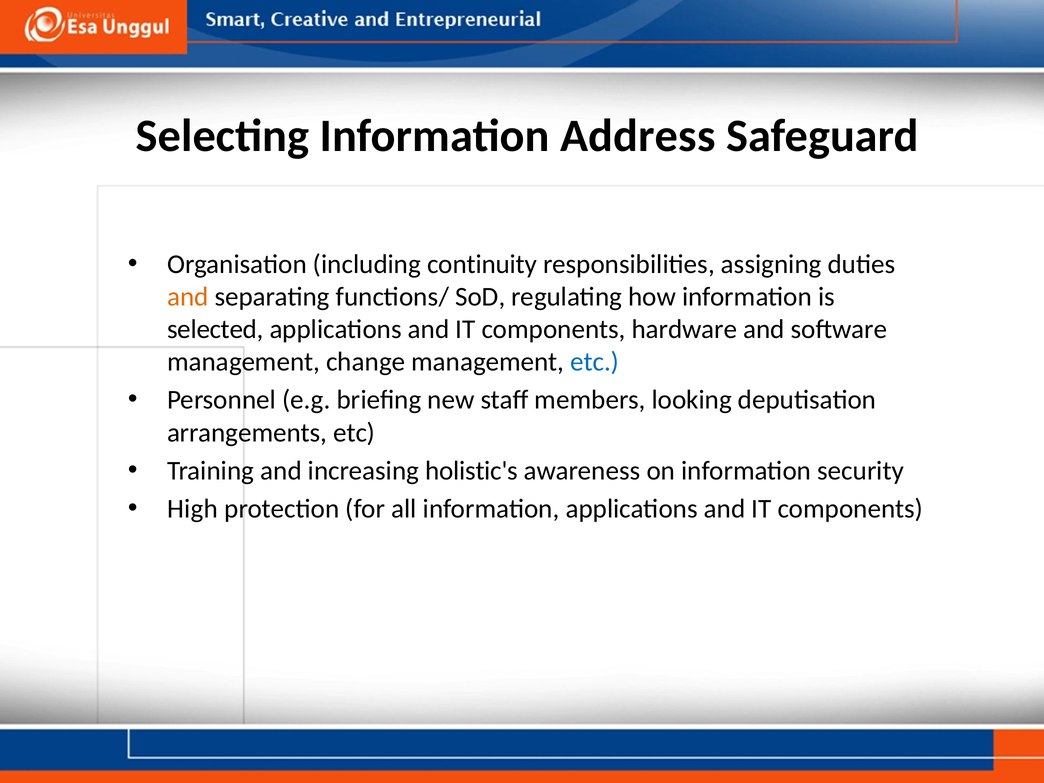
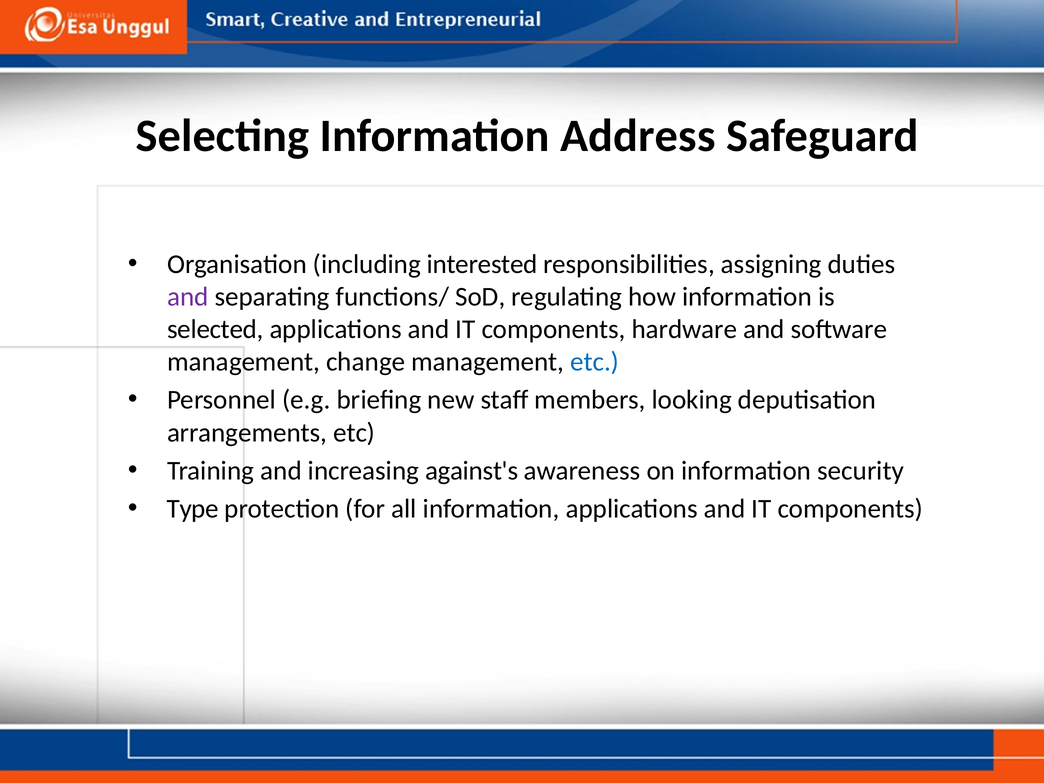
continuity: continuity -> interested (482, 264)
and colour: orange -> purple (188, 297)
holistic's: holistic's -> against's (472, 471)
High: High -> Type (193, 509)
